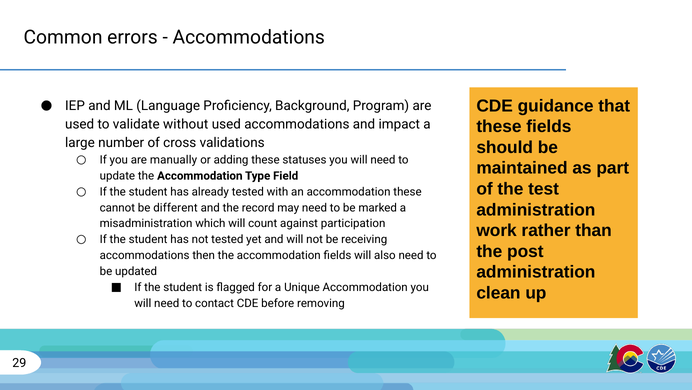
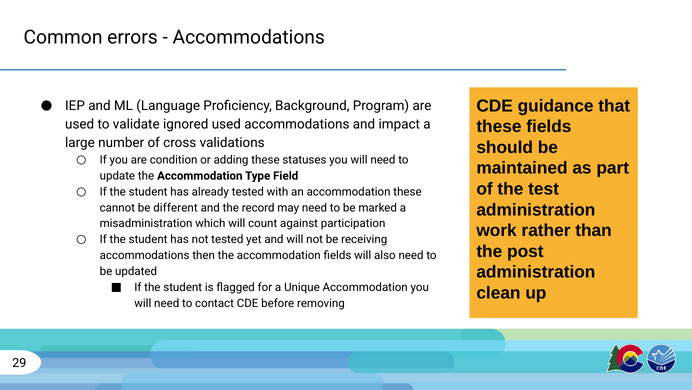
without: without -> ignored (186, 124)
manually: manually -> condition (174, 160)
